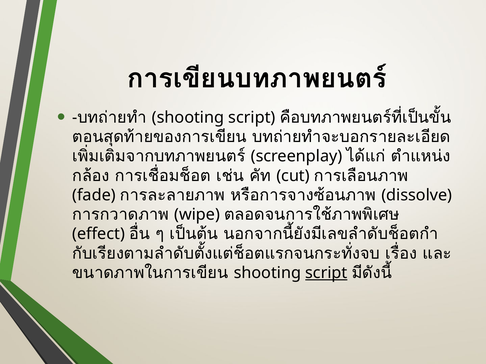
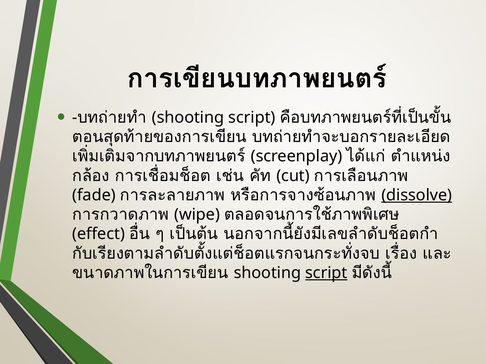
dissolve underline: none -> present (417, 195)
